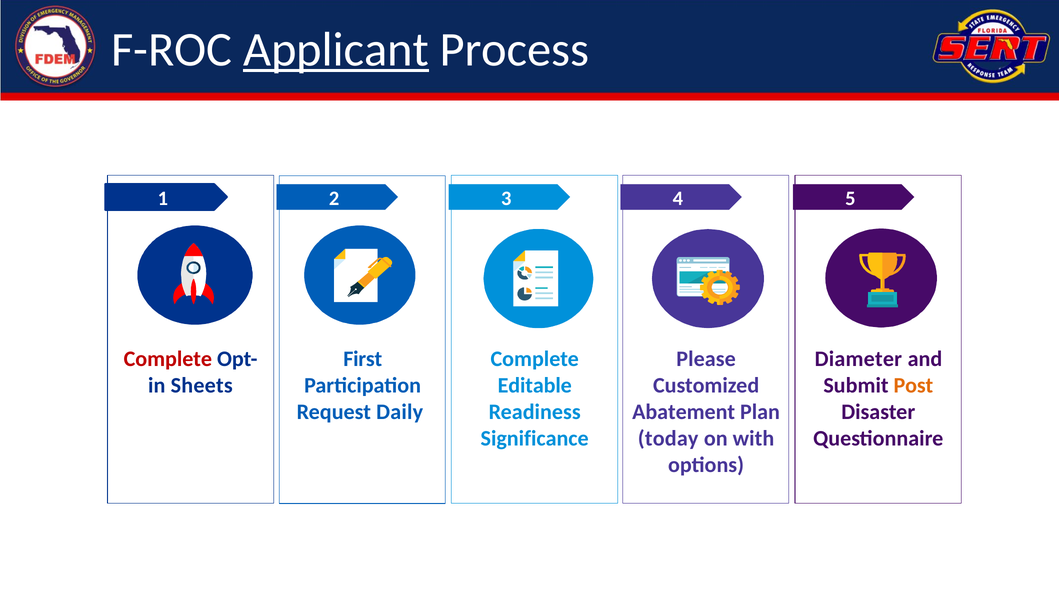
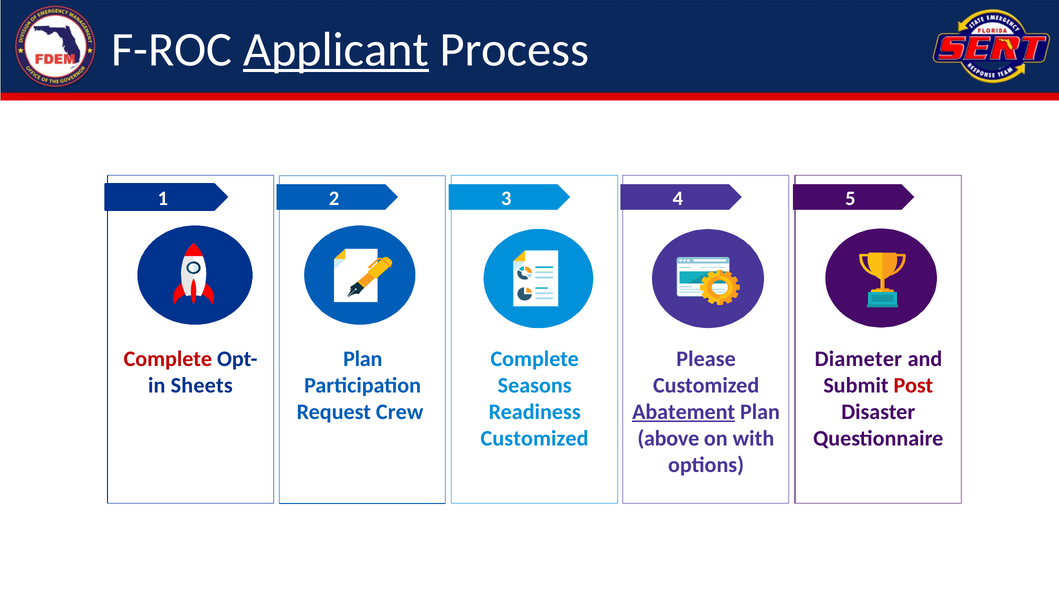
First: First -> Plan (363, 359)
Editable: Editable -> Seasons (535, 385)
Post colour: orange -> red (913, 385)
Abatement underline: none -> present (684, 412)
Daily: Daily -> Crew (400, 412)
Significance: Significance -> Customized (535, 438)
today: today -> above (668, 438)
